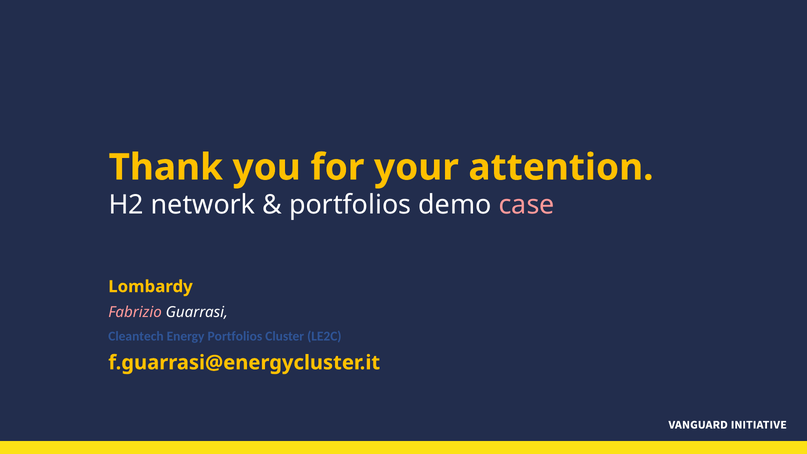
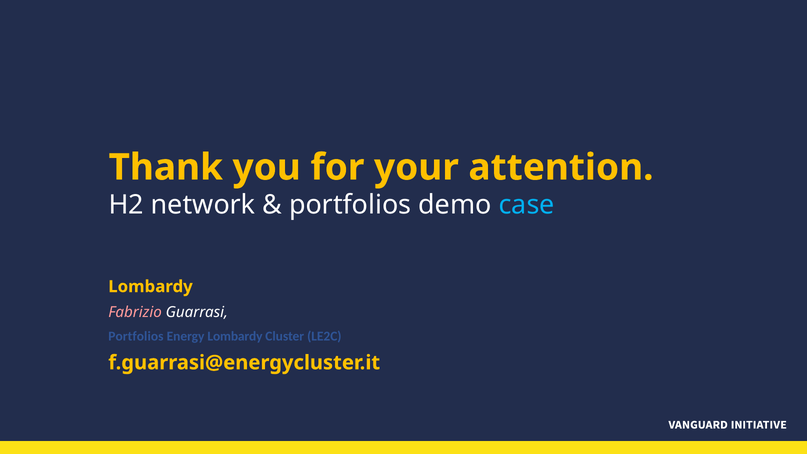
case colour: pink -> light blue (527, 205)
Cleantech: Cleantech -> Portfolios (136, 336)
Energy Portfolios: Portfolios -> Lombardy (235, 336)
